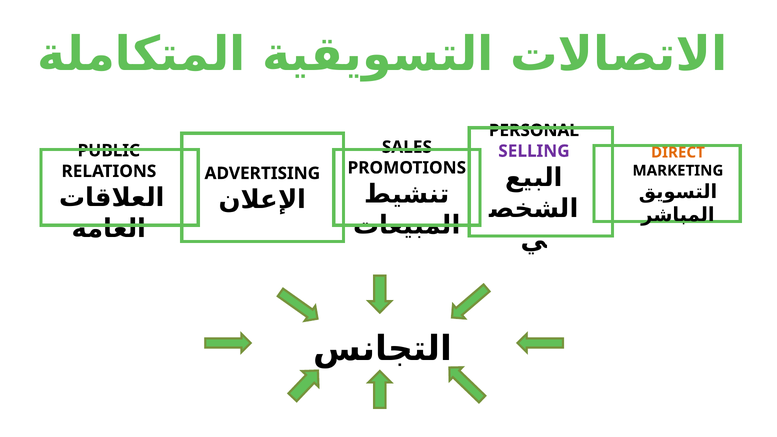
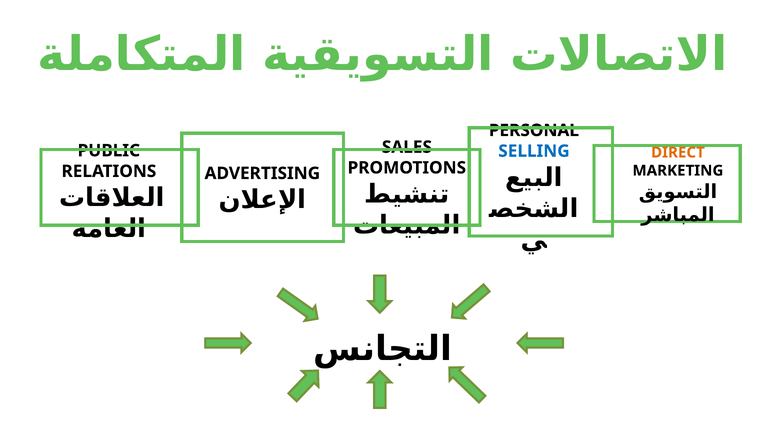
SELLING colour: purple -> blue (534, 151)
